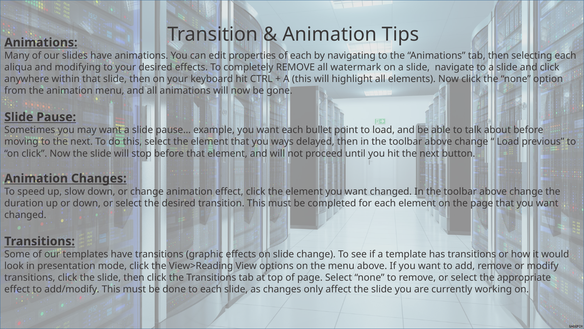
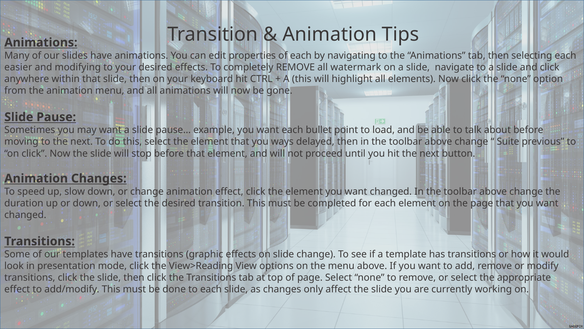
aliqua: aliqua -> easier (18, 67)
Load: Load -> Suite (508, 142)
